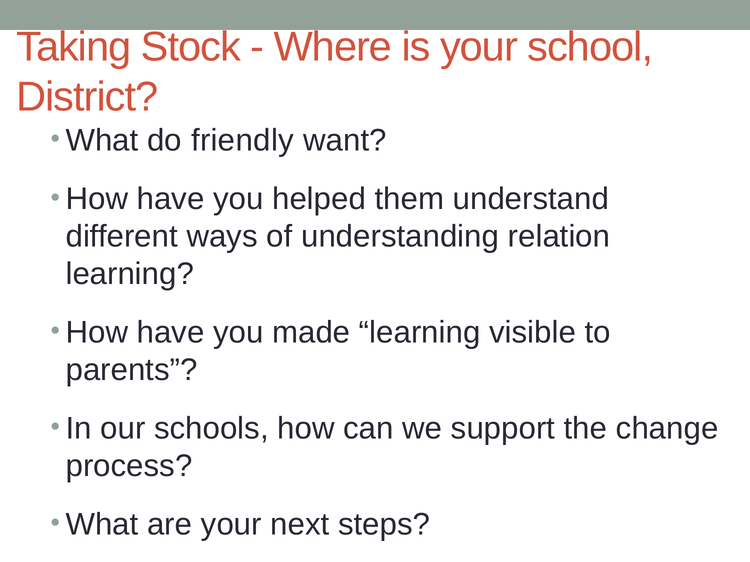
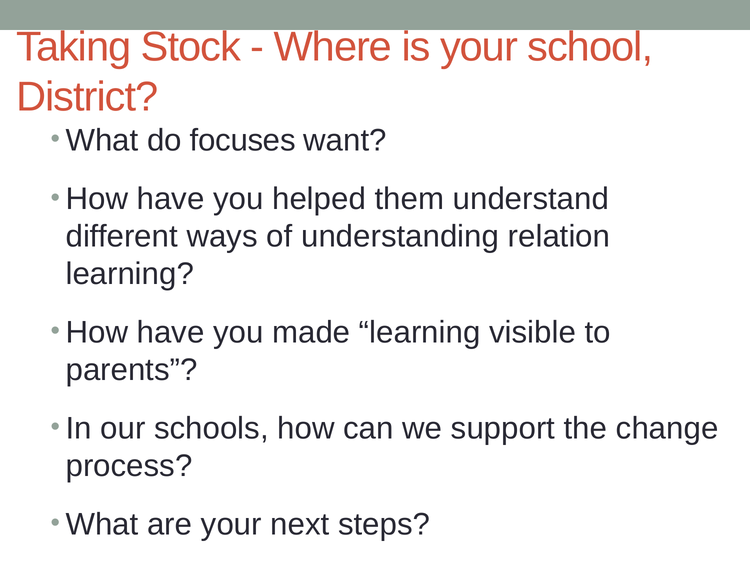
friendly: friendly -> focuses (243, 141)
